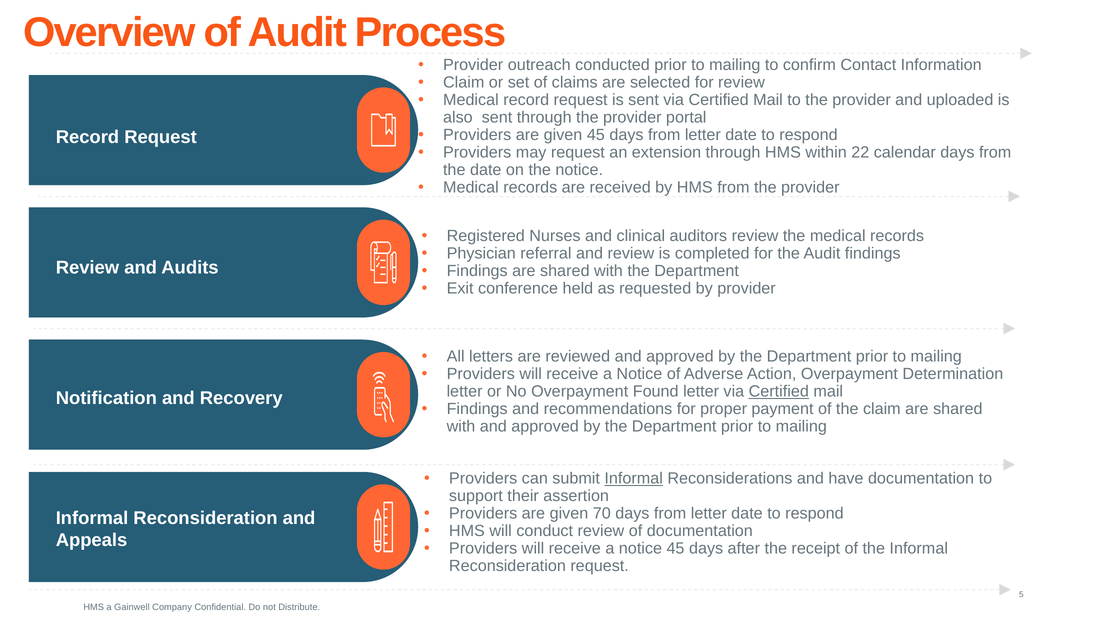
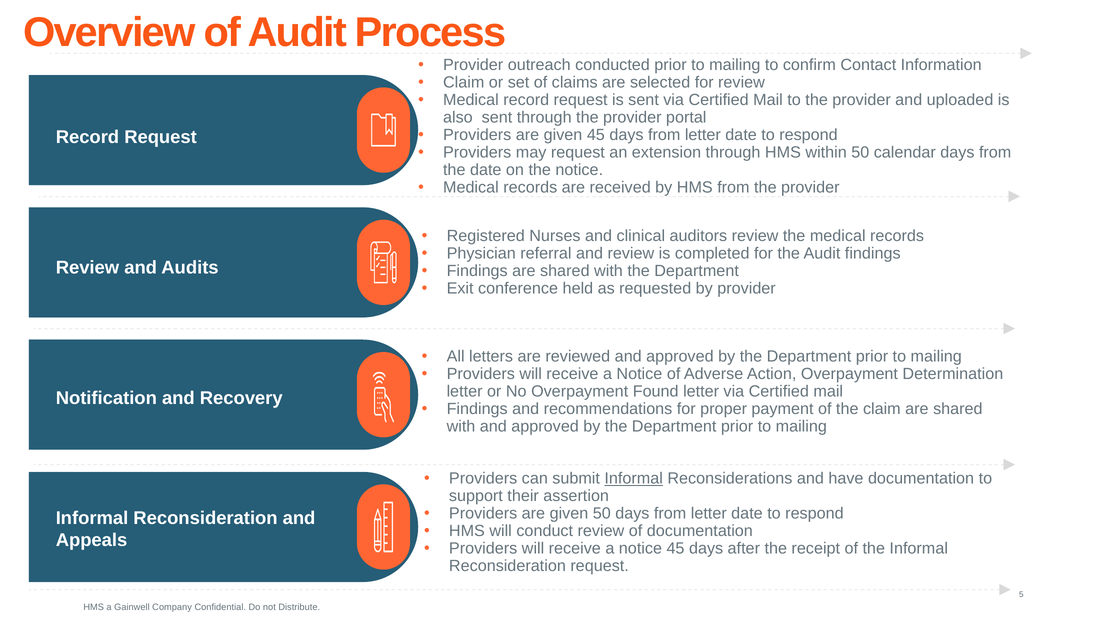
within 22: 22 -> 50 (860, 152)
Certified underline: present -> none (779, 392)
given 70: 70 -> 50 (602, 514)
